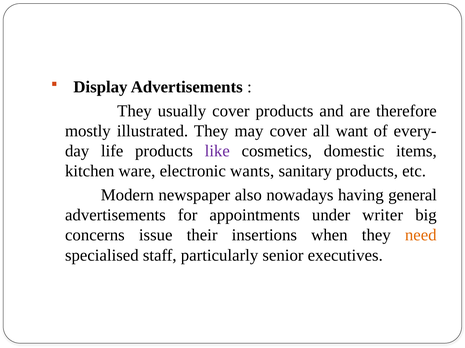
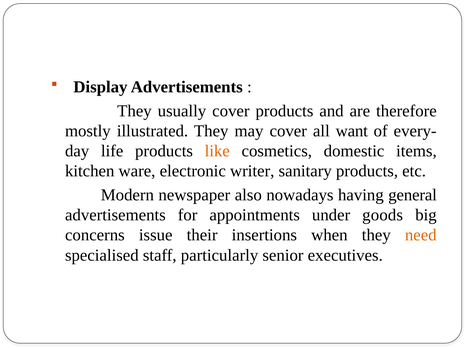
like colour: purple -> orange (217, 151)
wants: wants -> writer (252, 171)
writer: writer -> goods (383, 215)
